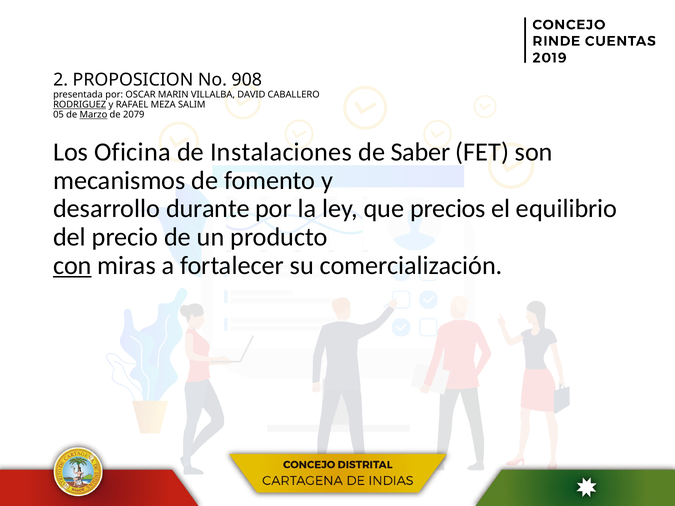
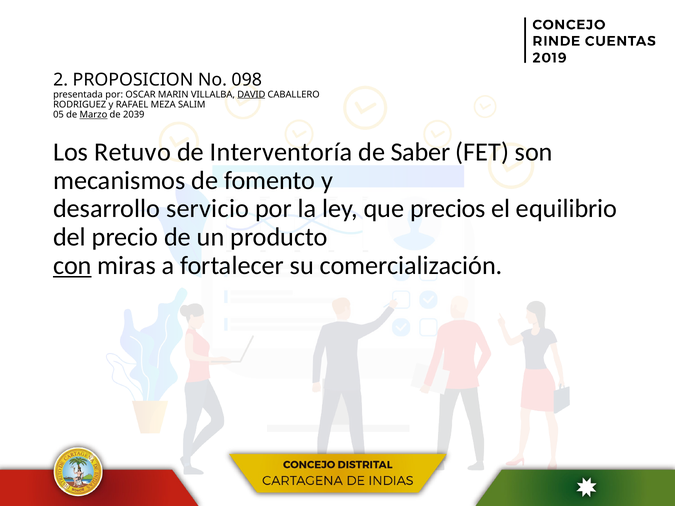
908: 908 -> 098 (247, 80)
DAVID underline: none -> present (251, 94)
RODRIGUEZ underline: present -> none (80, 105)
2079: 2079 -> 2039 (134, 115)
Oficina: Oficina -> Retuvo (133, 152)
Instalaciones: Instalaciones -> Interventoría (281, 152)
durante: durante -> servicio (208, 209)
